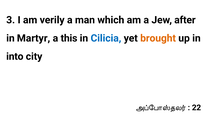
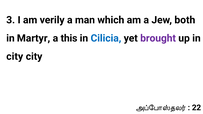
after: after -> both (185, 20)
brought colour: orange -> purple (158, 38)
into: into -> city (15, 57)
